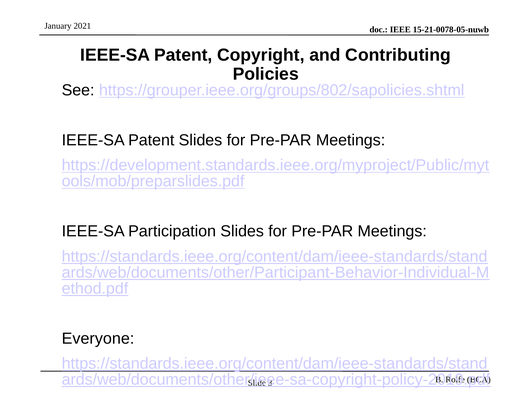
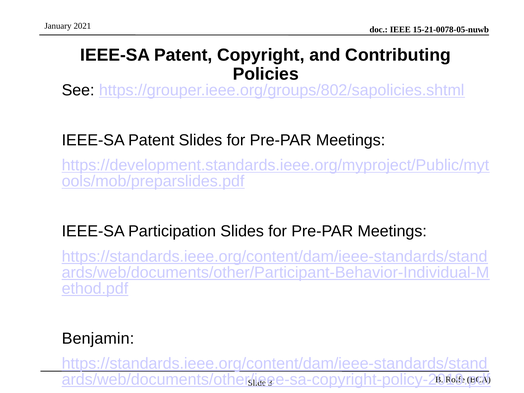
Everyone: Everyone -> Benjamin (98, 338)
